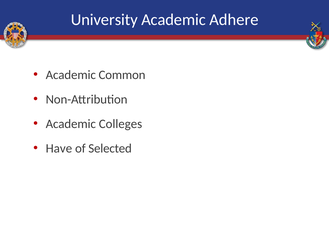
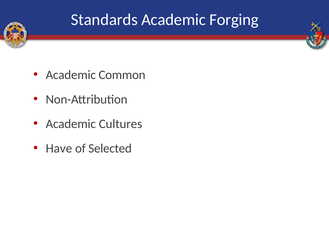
University: University -> Standards (104, 20)
Adhere: Adhere -> Forging (234, 20)
Colleges: Colleges -> Cultures (120, 124)
